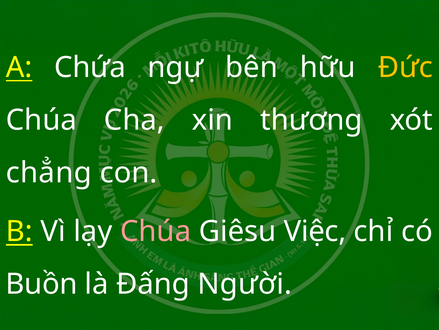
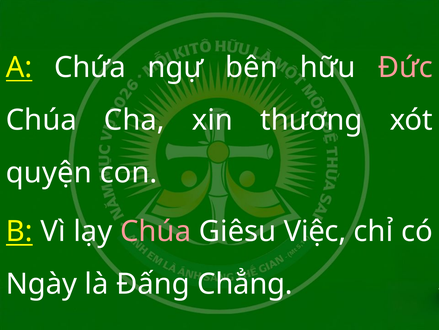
Đức colour: yellow -> pink (405, 67)
chẳng: chẳng -> quyện (49, 173)
Buồn: Buồn -> Ngày (41, 284)
Người: Người -> Chẳng (245, 284)
